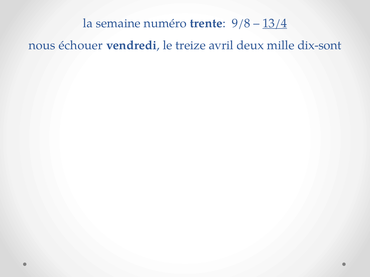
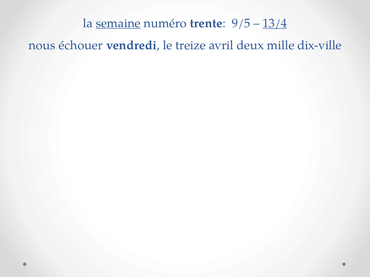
semaine underline: none -> present (118, 23)
9/8: 9/8 -> 9/5 (241, 23)
dix-sont: dix-sont -> dix-ville (319, 45)
